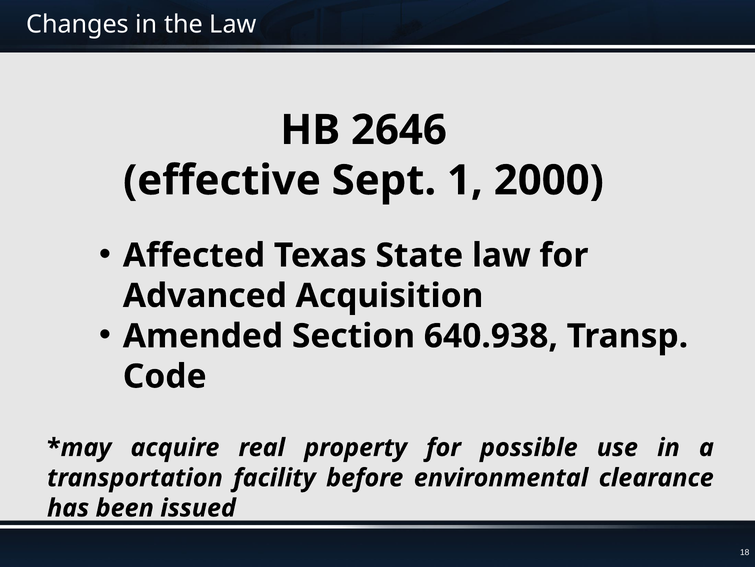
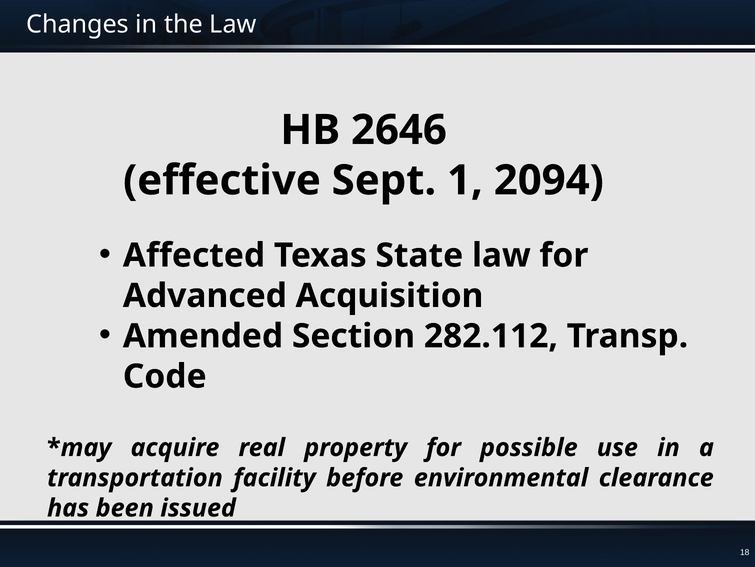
2000: 2000 -> 2094 (549, 180)
640.938: 640.938 -> 282.112 (491, 336)
